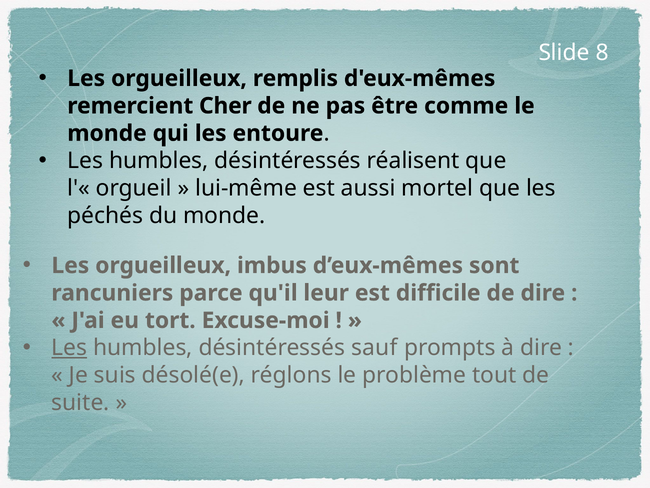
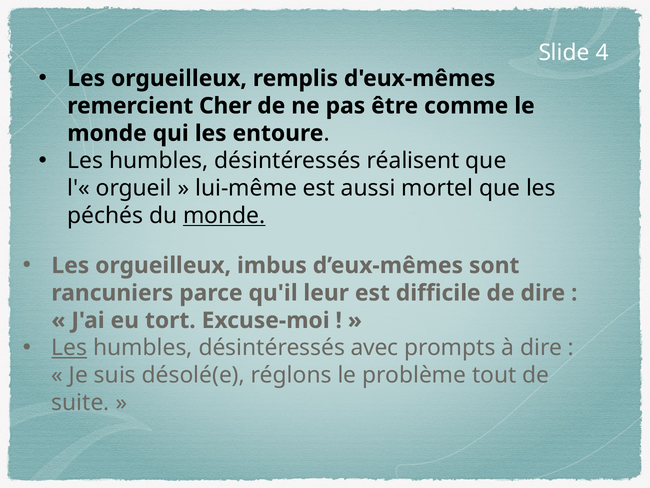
8: 8 -> 4 (602, 53)
monde underline: none -> present (224, 215)
sauf: sauf -> avec (375, 348)
